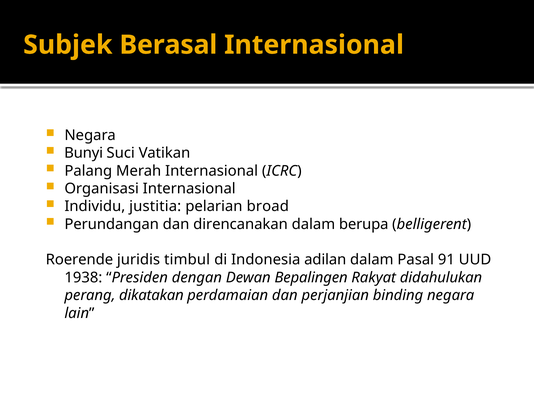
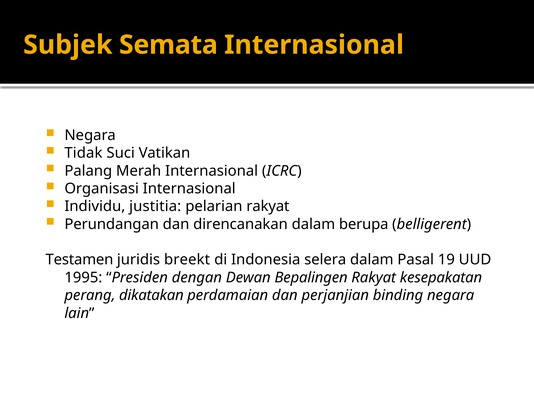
Berasal: Berasal -> Semata (168, 45)
Bunyi: Bunyi -> Tidak (83, 153)
pelarian broad: broad -> rakyat (268, 207)
Roerende: Roerende -> Testamen (79, 260)
timbul: timbul -> breekt (187, 260)
adilan: adilan -> selera (325, 260)
91: 91 -> 19 (446, 260)
1938: 1938 -> 1995 (83, 278)
didahulukan: didahulukan -> kesepakatan (441, 278)
